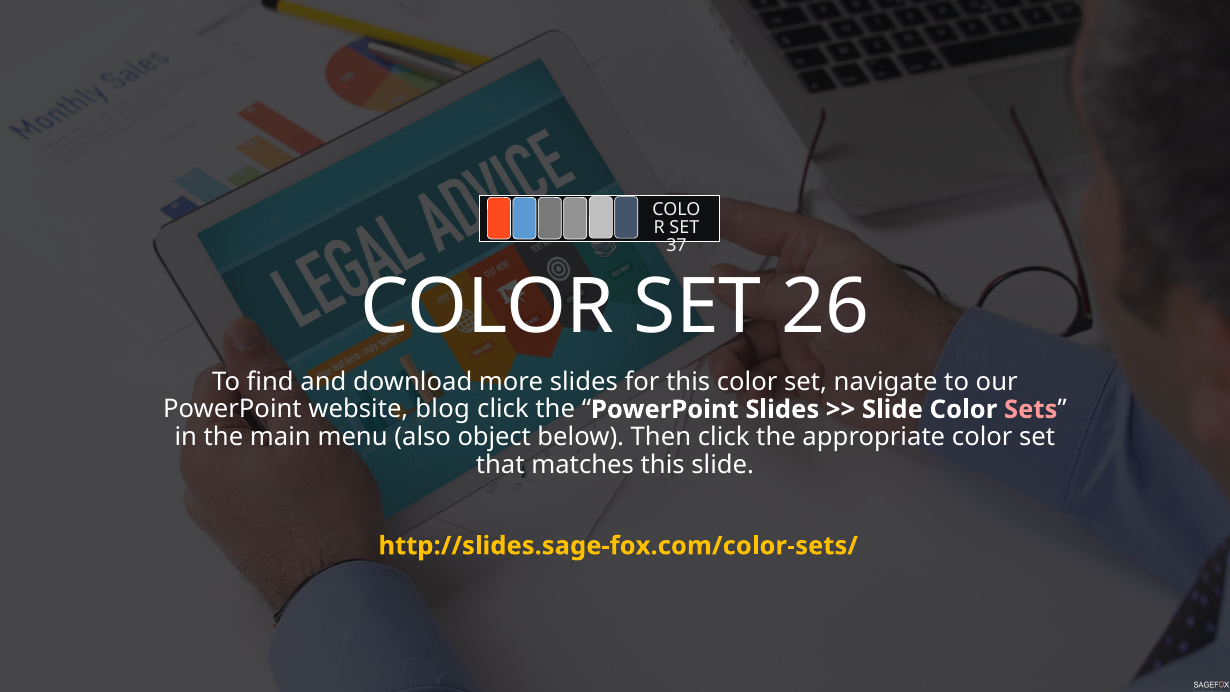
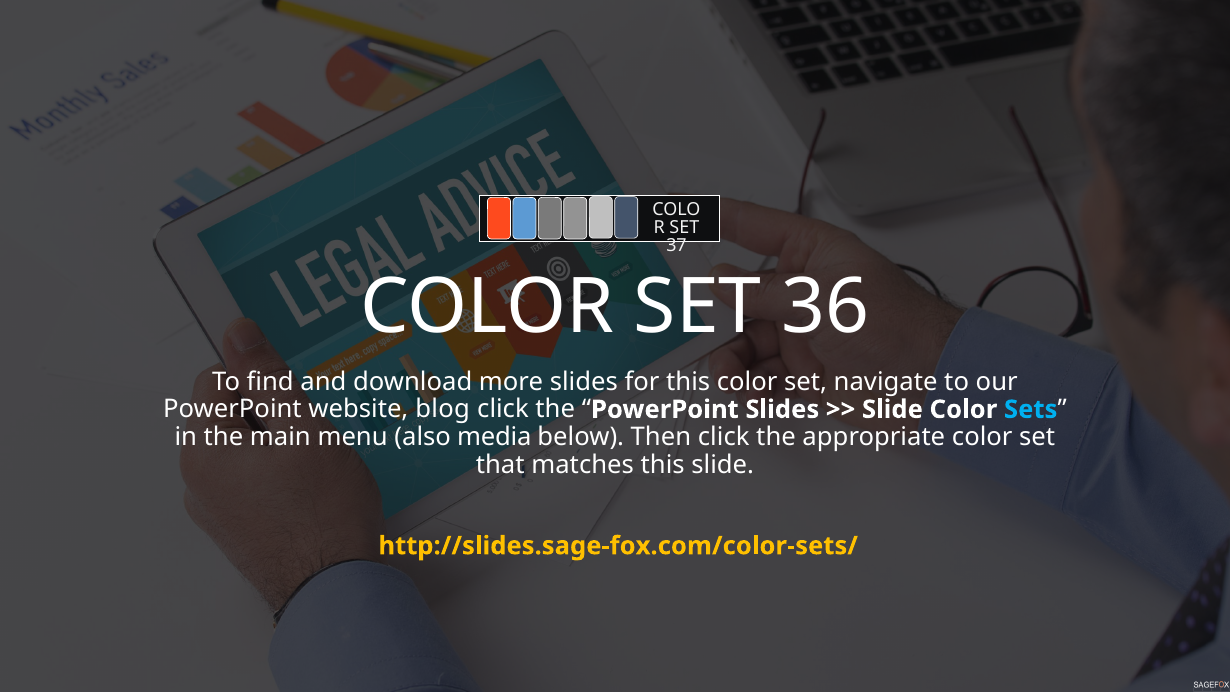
26: 26 -> 36 (826, 307)
Sets colour: pink -> light blue (1031, 409)
object: object -> media (494, 437)
